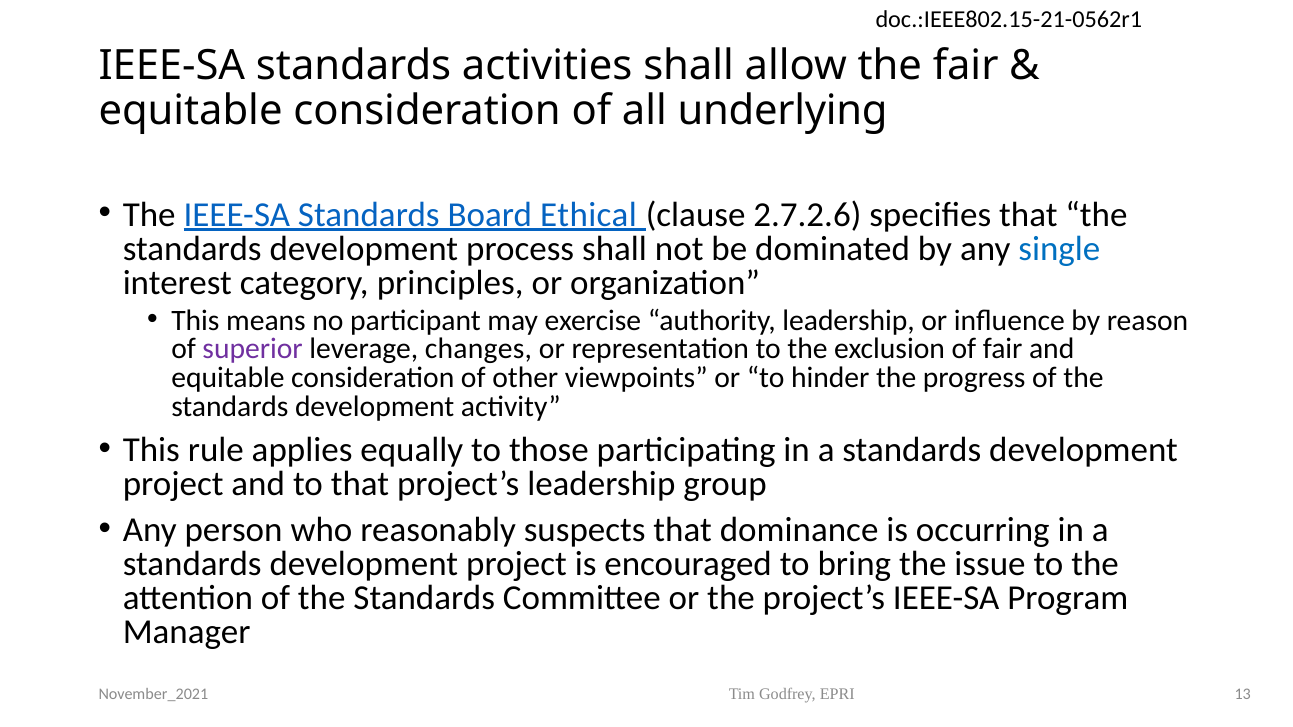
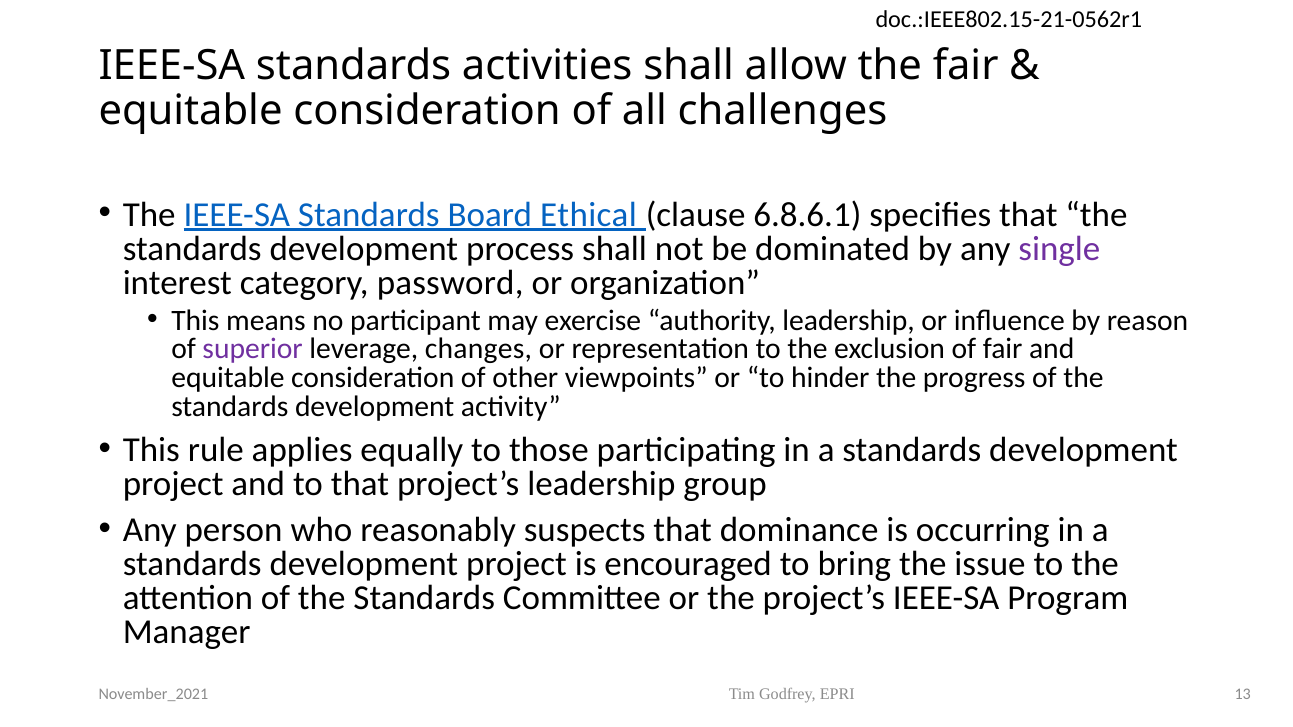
underlying: underlying -> challenges (782, 111)
2.7.2.6: 2.7.2.6 -> 6.8.6.1 (807, 215)
single colour: blue -> purple (1059, 249)
principles: principles -> password (450, 283)
